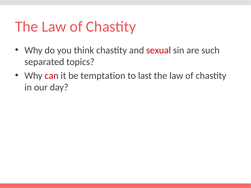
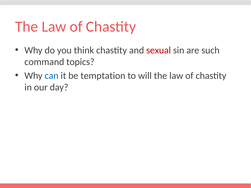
separated: separated -> command (44, 62)
can colour: red -> blue (52, 76)
last: last -> will (145, 76)
